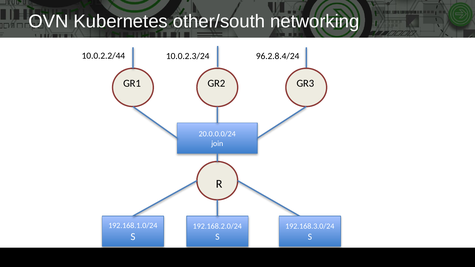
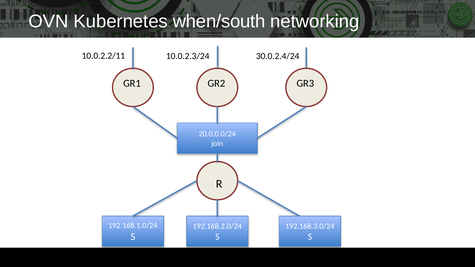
other/south: other/south -> when/south (219, 21)
10.0.2.2/44: 10.0.2.2/44 -> 10.0.2.2/11 (103, 56)
96.2.8.4/24: 96.2.8.4/24 -> 30.0.2.4/24 (278, 56)
